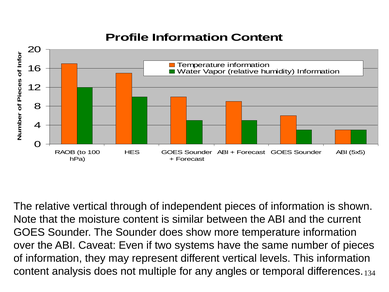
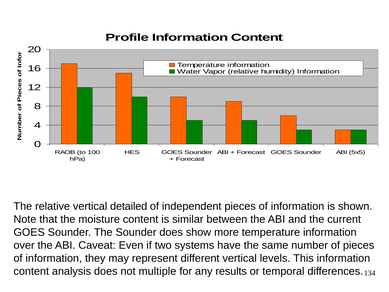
through: through -> detailed (129, 206)
angles: angles -> results (231, 271)
